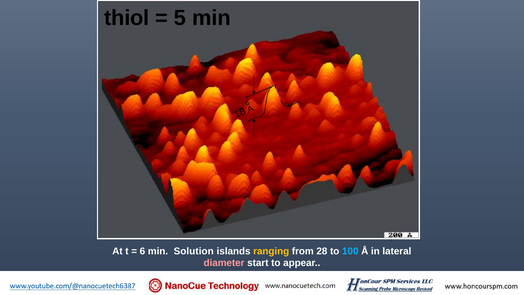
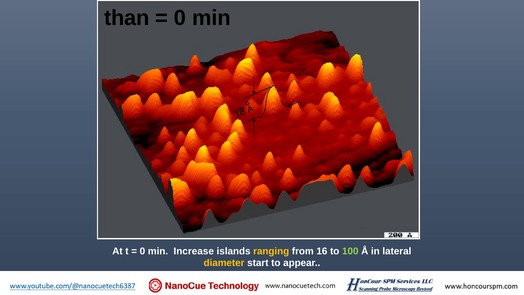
thiol: thiol -> than (127, 18)
5: 5 -> 0 (180, 18)
6: 6 -> 0 (142, 251)
Solution: Solution -> Increase (194, 251)
28: 28 -> 16 (322, 251)
100 colour: light blue -> light green (350, 251)
diameter colour: pink -> yellow (224, 263)
